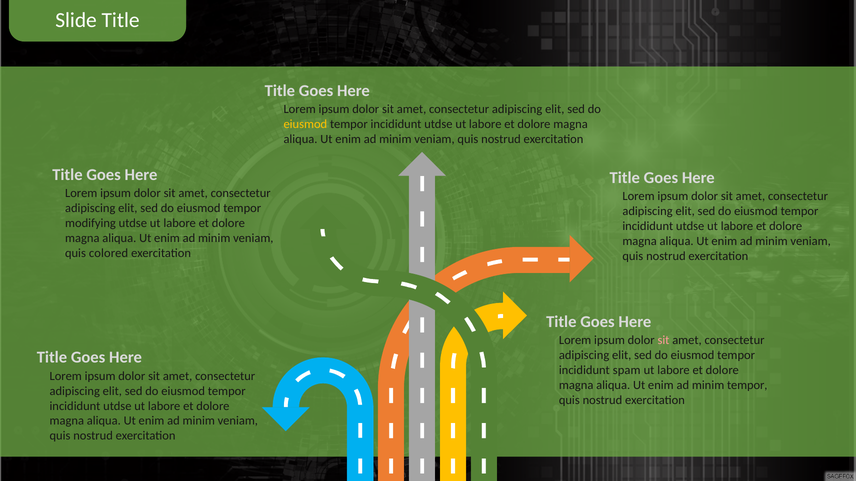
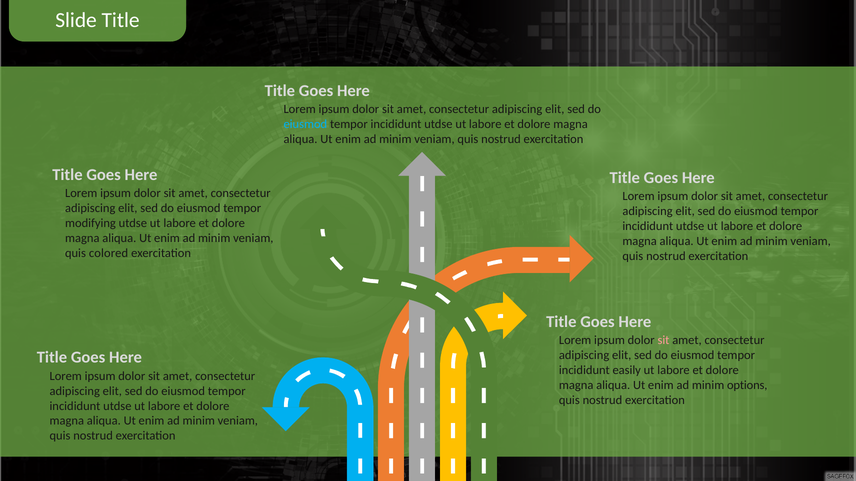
eiusmod colour: yellow -> light blue (305, 124)
spam: spam -> easily (627, 370)
minim tempor: tempor -> options (747, 385)
